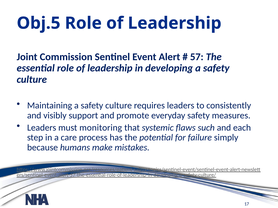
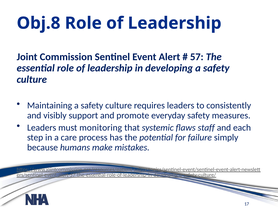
Obj.5: Obj.5 -> Obj.8 (39, 23)
such: such -> staff (206, 128)
